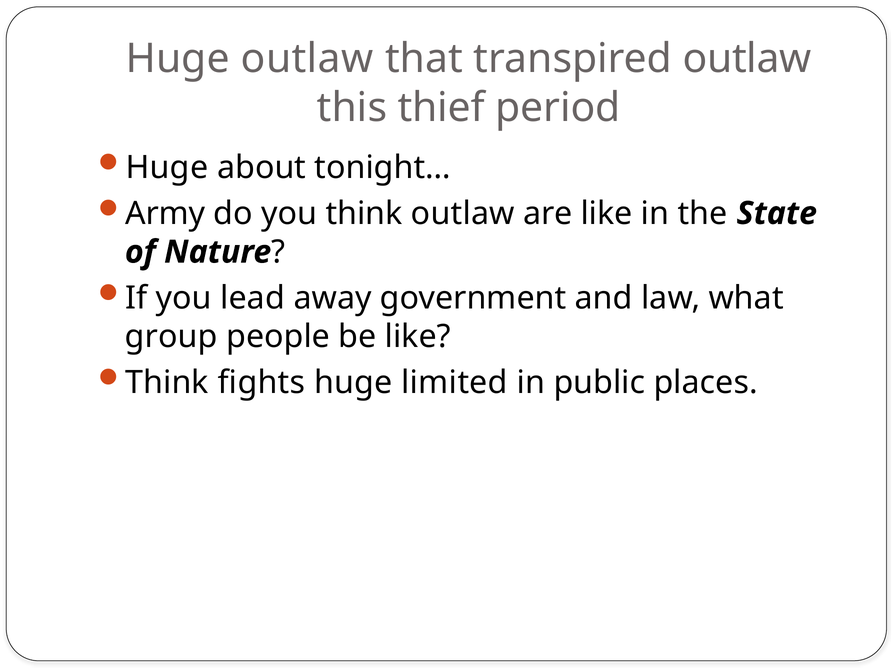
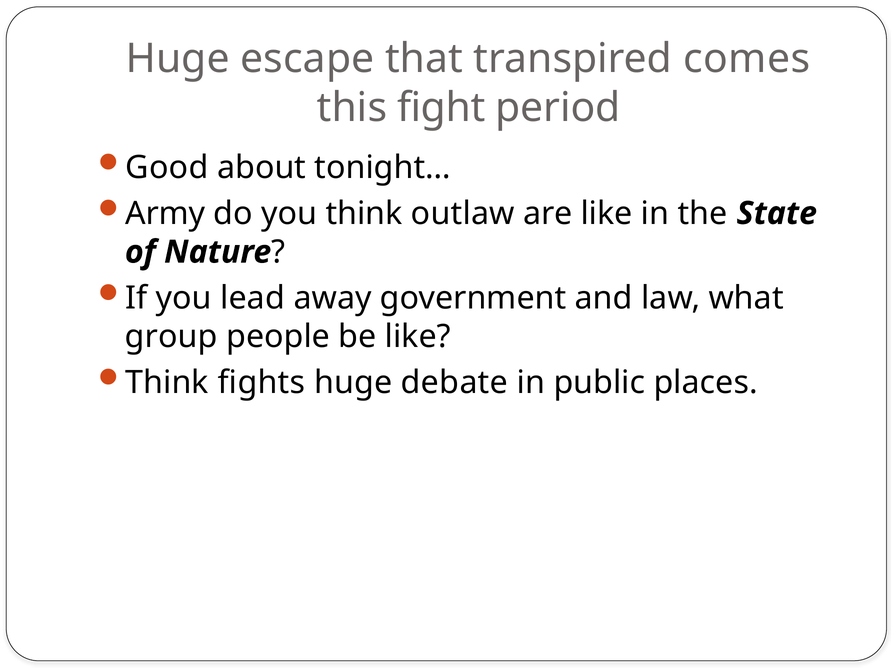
Huge outlaw: outlaw -> escape (307, 59)
transpired outlaw: outlaw -> comes (747, 59)
thief: thief -> fight (441, 108)
Huge: Huge -> Good (167, 167)
limited: limited -> debate (454, 382)
